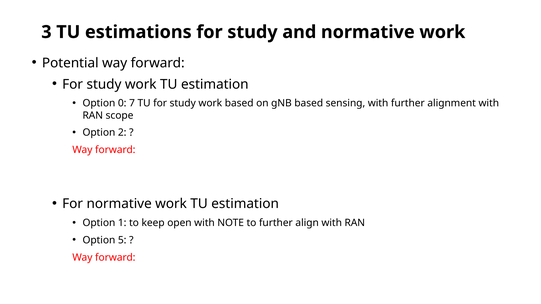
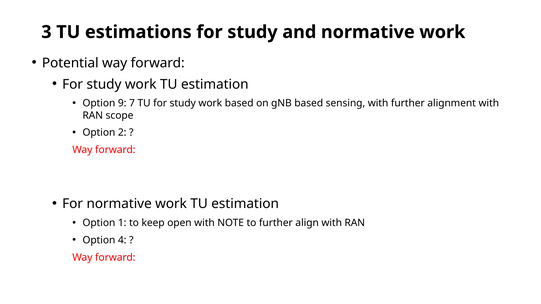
0: 0 -> 9 (122, 103)
5: 5 -> 4 (122, 240)
